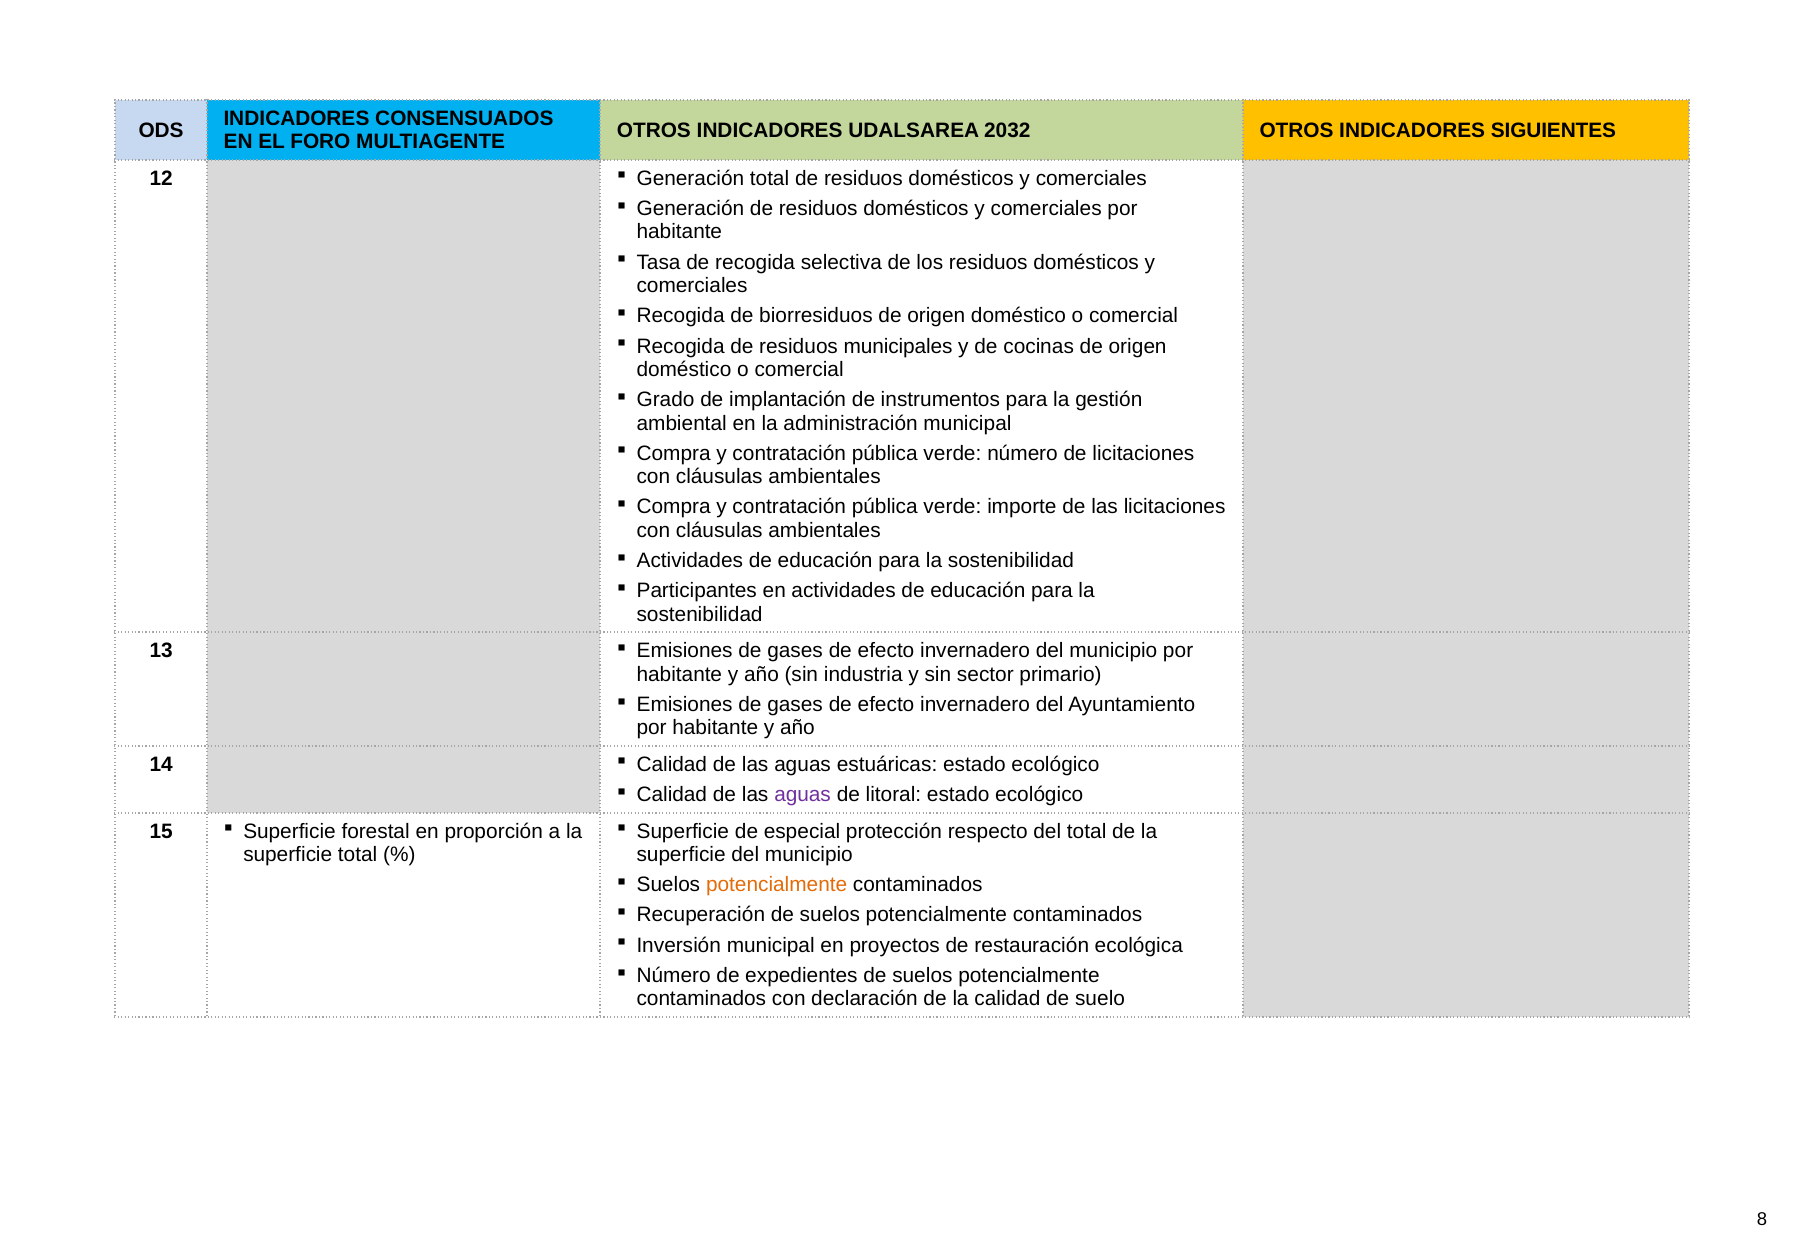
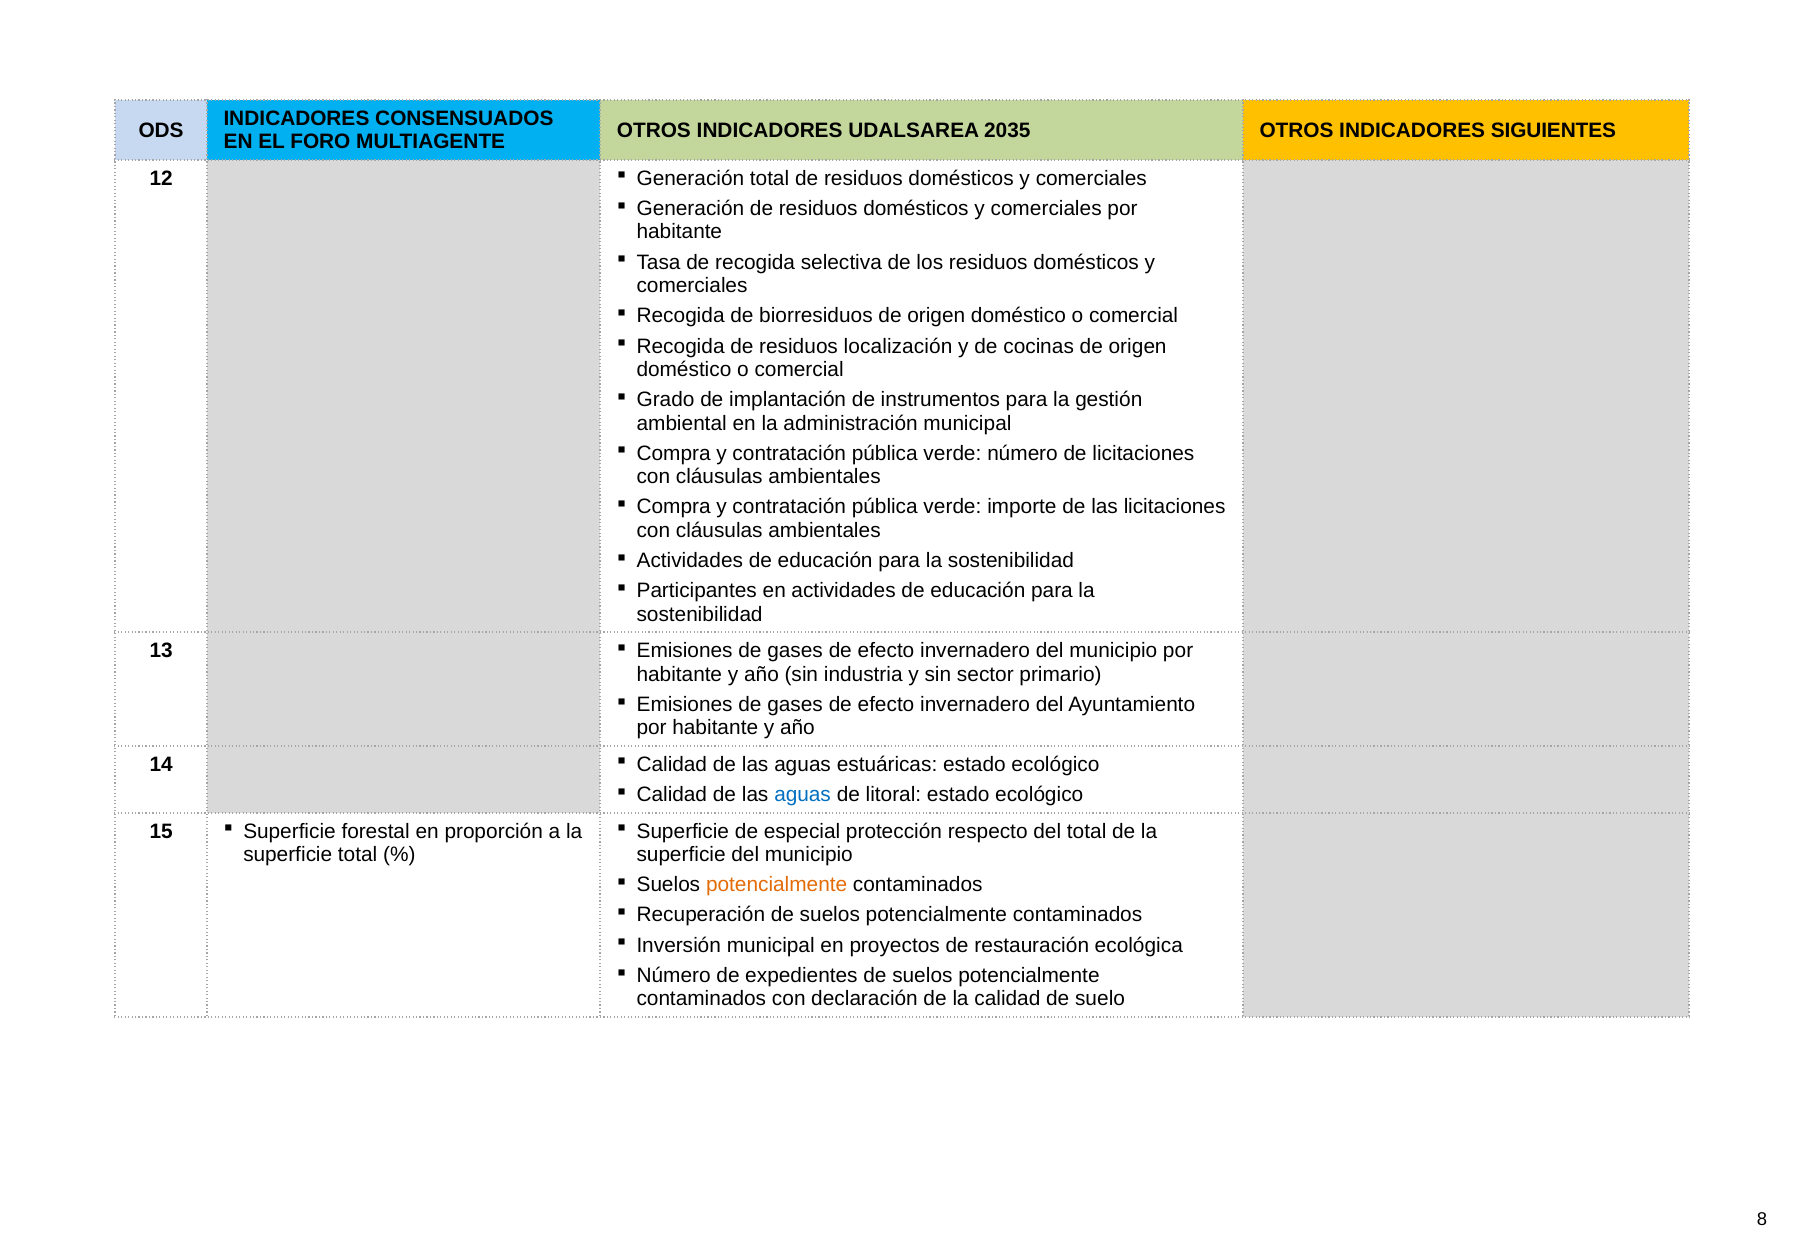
2032: 2032 -> 2035 (1007, 130)
municipales: municipales -> localización (898, 346)
aguas colour: purple -> blue (803, 795)
